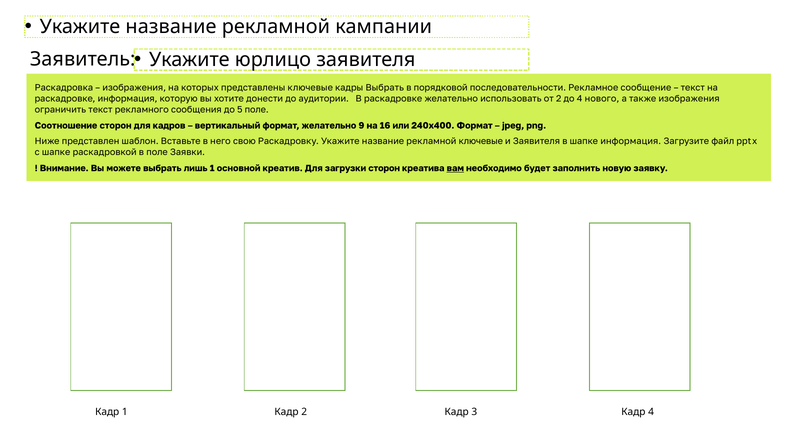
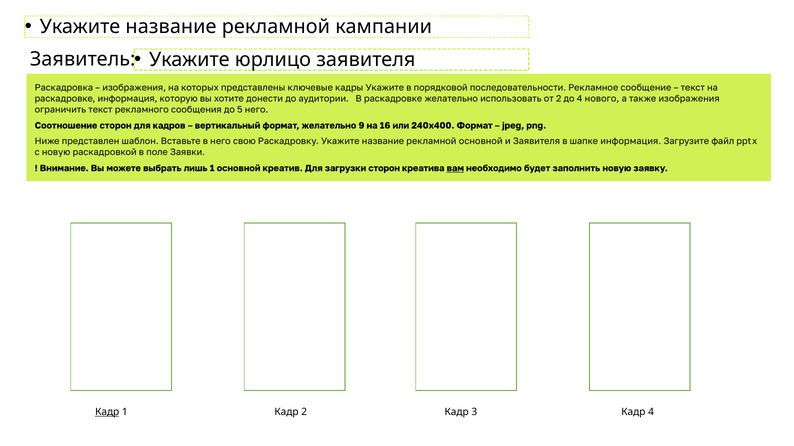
кадры Выбрать: Выбрать -> Укажите (385, 88)
5 поле: поле -> него (257, 110)
рекламной ключевые: ключевые -> основной (481, 142)
с шапке: шапке -> новую (56, 153)
Кадр underline: none -> present (107, 413)
